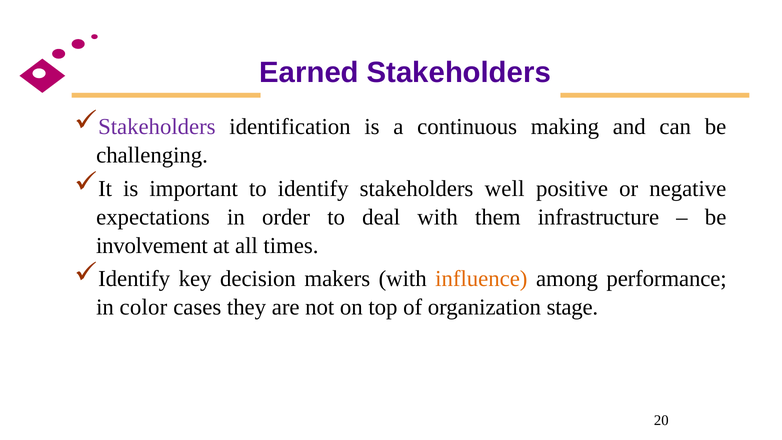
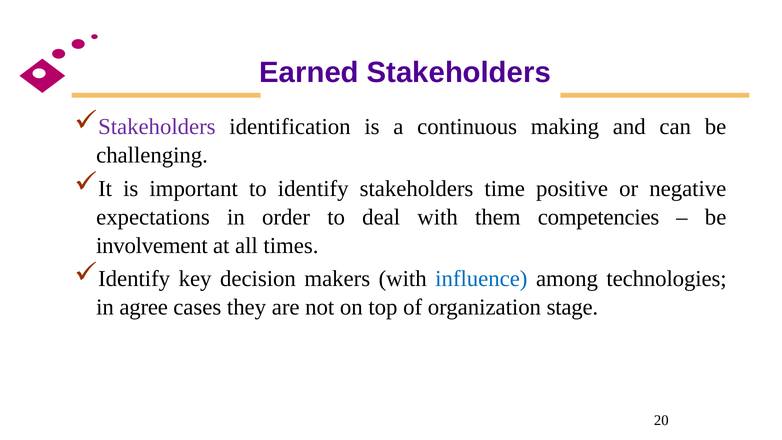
well: well -> time (505, 189)
infrastructure: infrastructure -> competencies (599, 217)
influence colour: orange -> blue (481, 279)
performance: performance -> technologies (667, 279)
color: color -> agree (144, 307)
